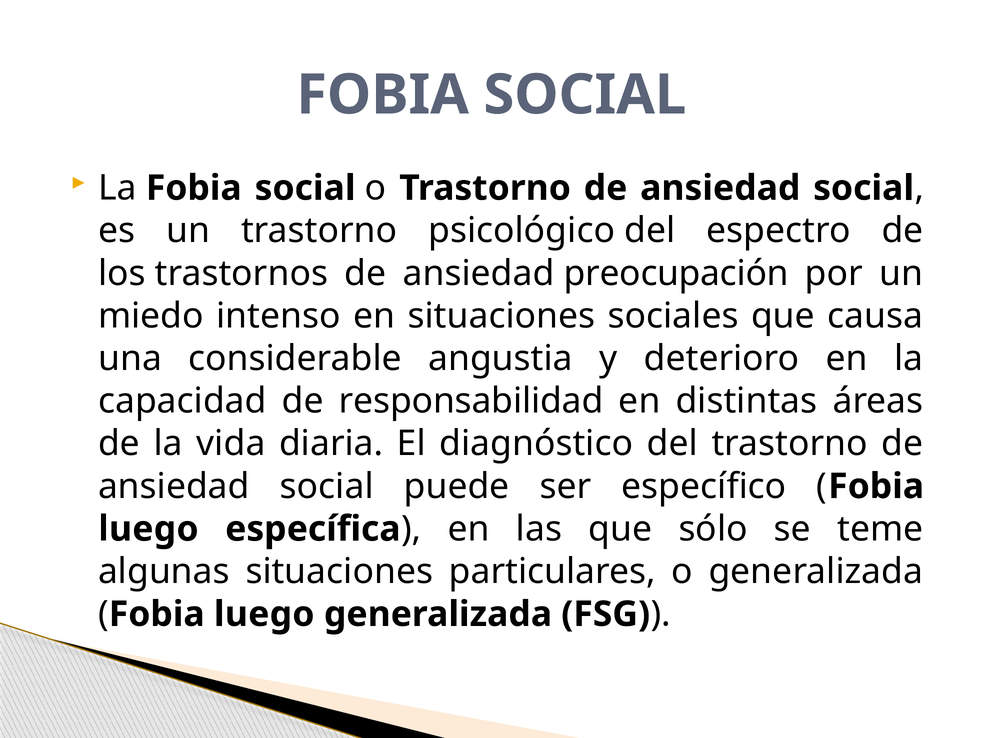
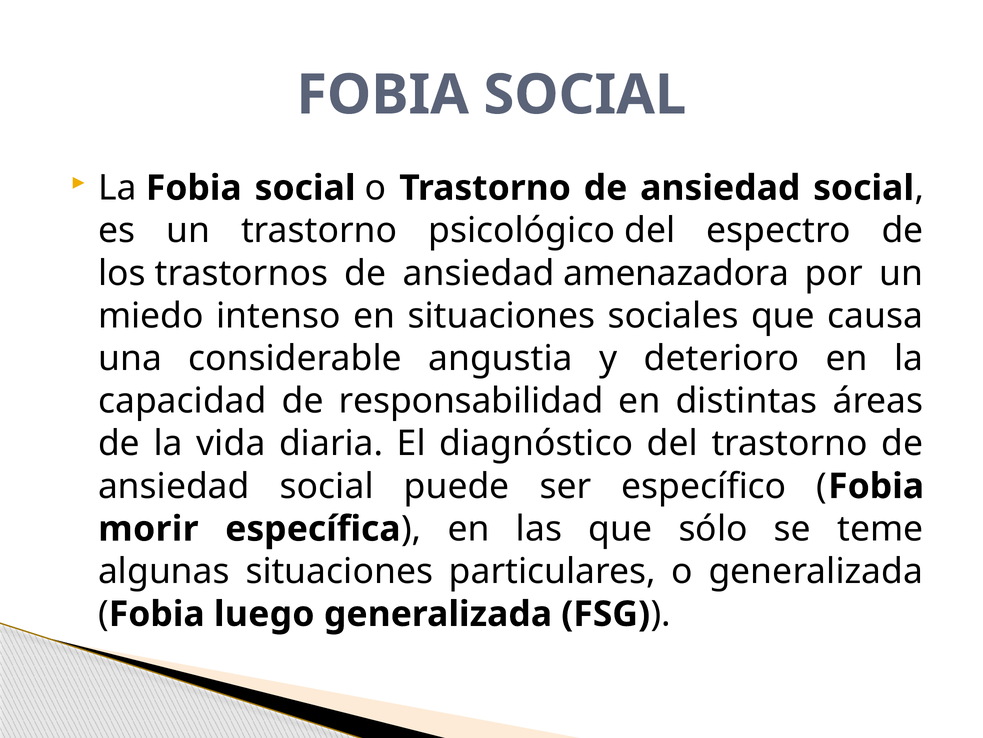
preocupación: preocupación -> amenazadora (676, 273)
luego: luego -> morir (148, 528)
